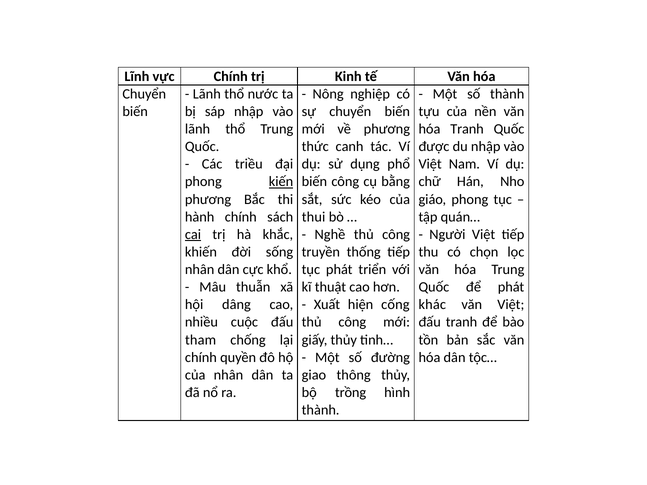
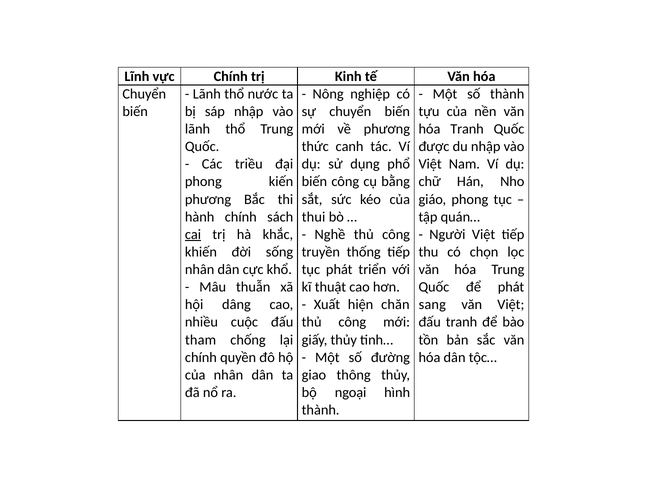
kiến underline: present -> none (281, 182)
cống: cống -> chăn (395, 305)
khác: khác -> sang (432, 305)
trồng: trồng -> ngoại (351, 393)
